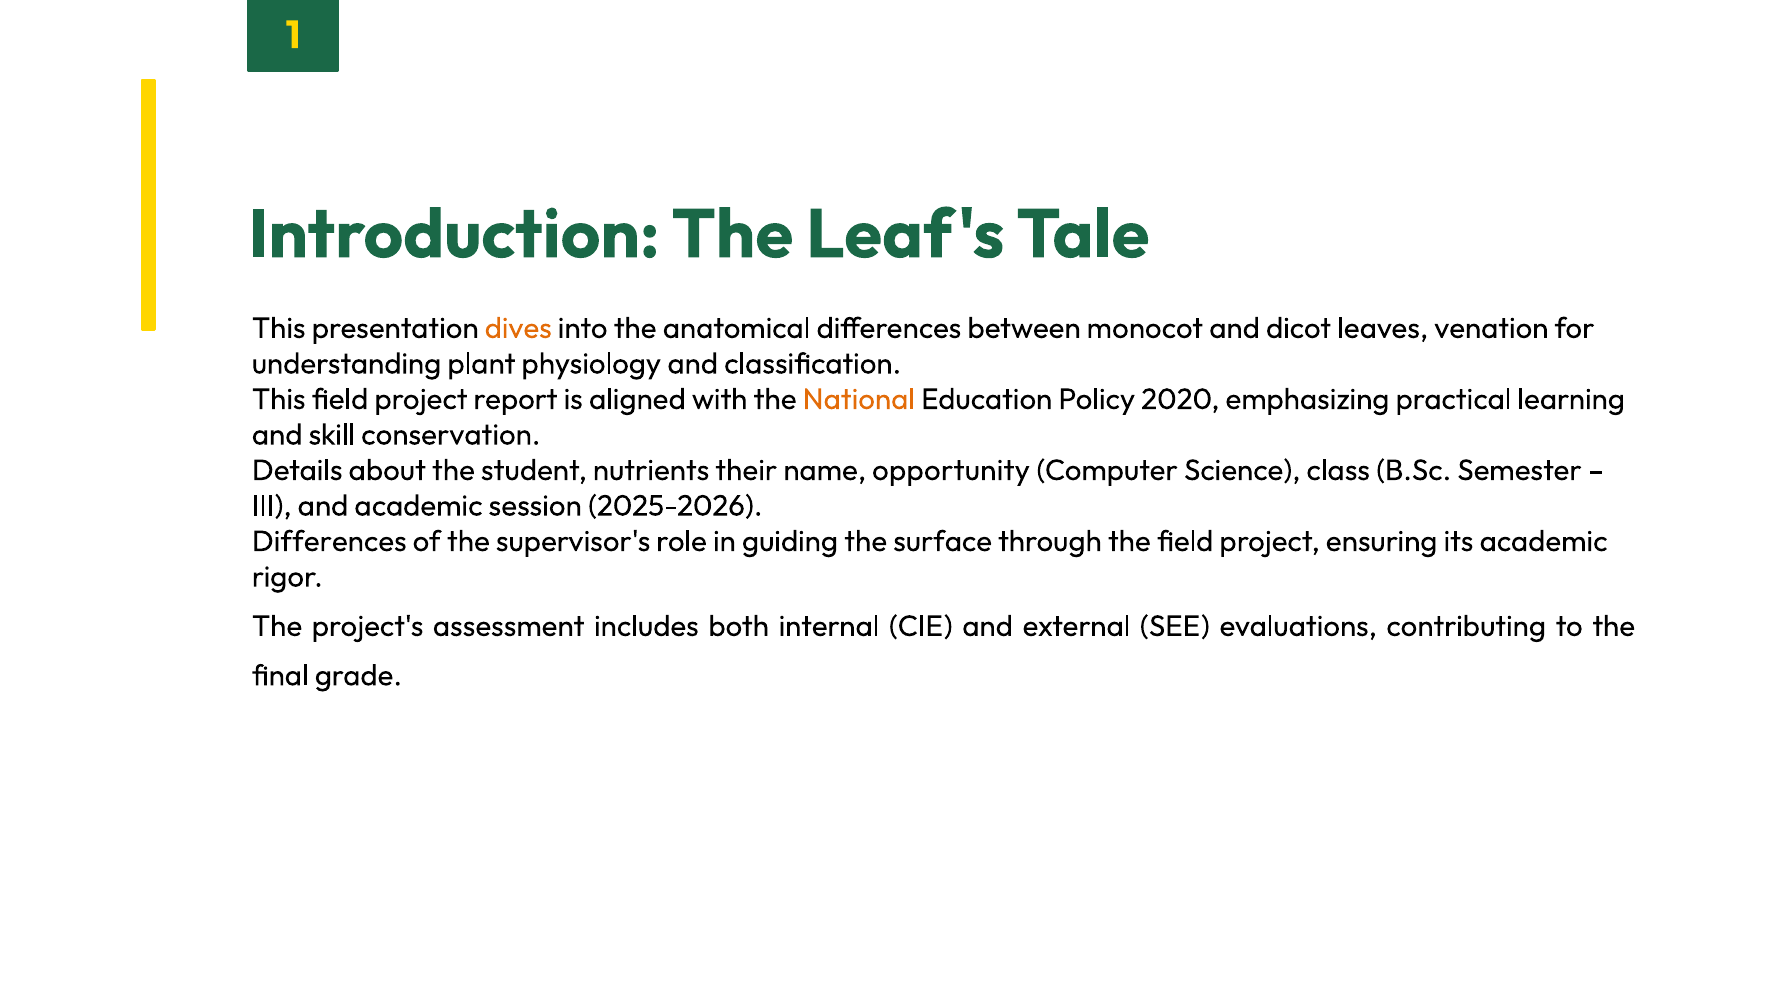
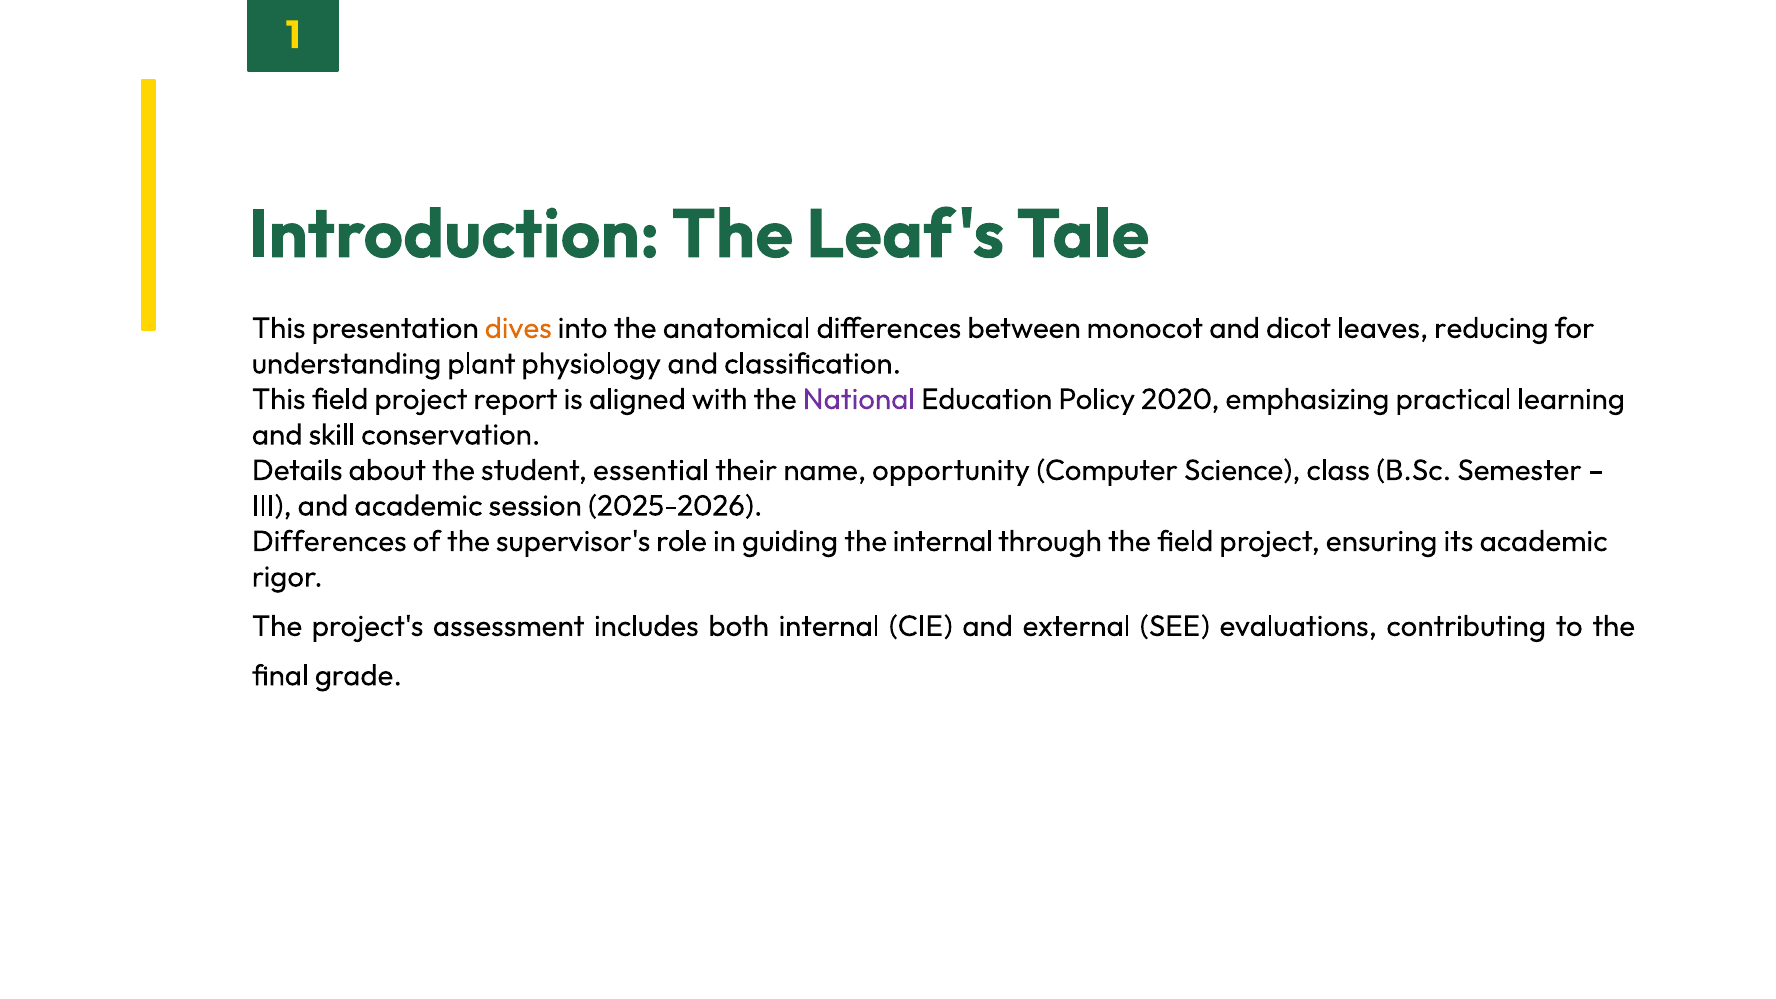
venation: venation -> reducing (1491, 328)
National colour: orange -> purple (859, 399)
nutrients: nutrients -> essential (651, 470)
the surface: surface -> internal (943, 541)
